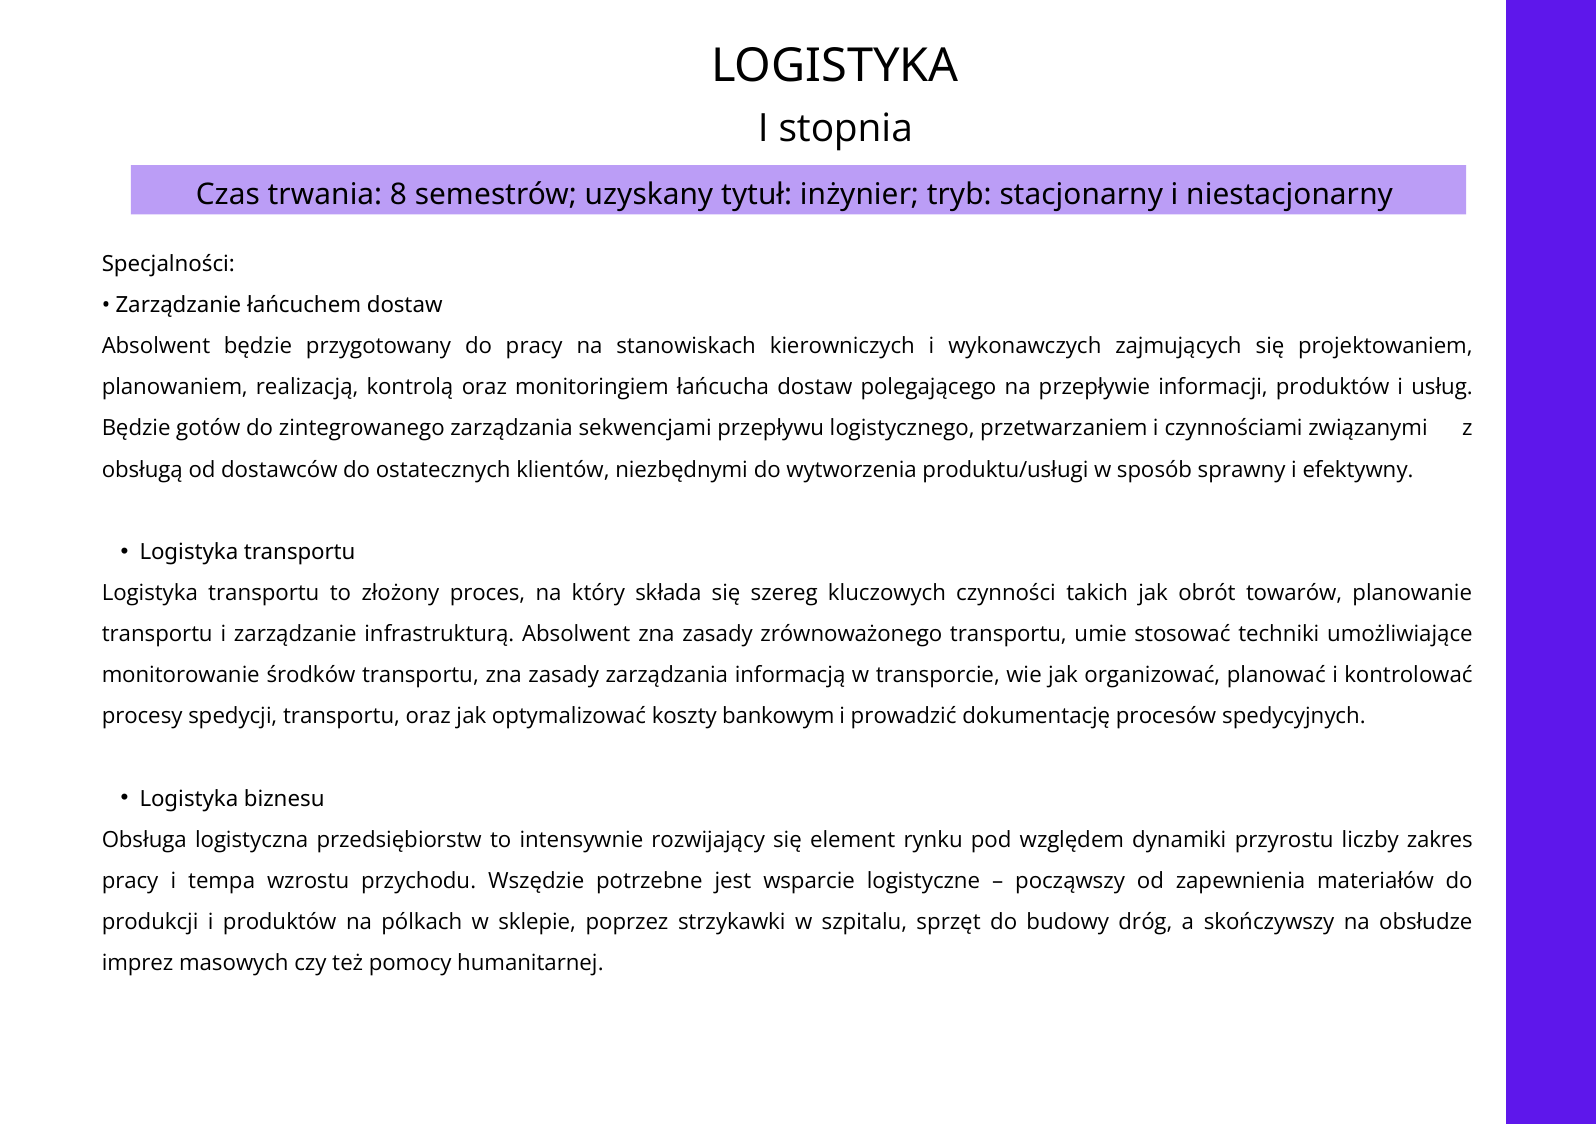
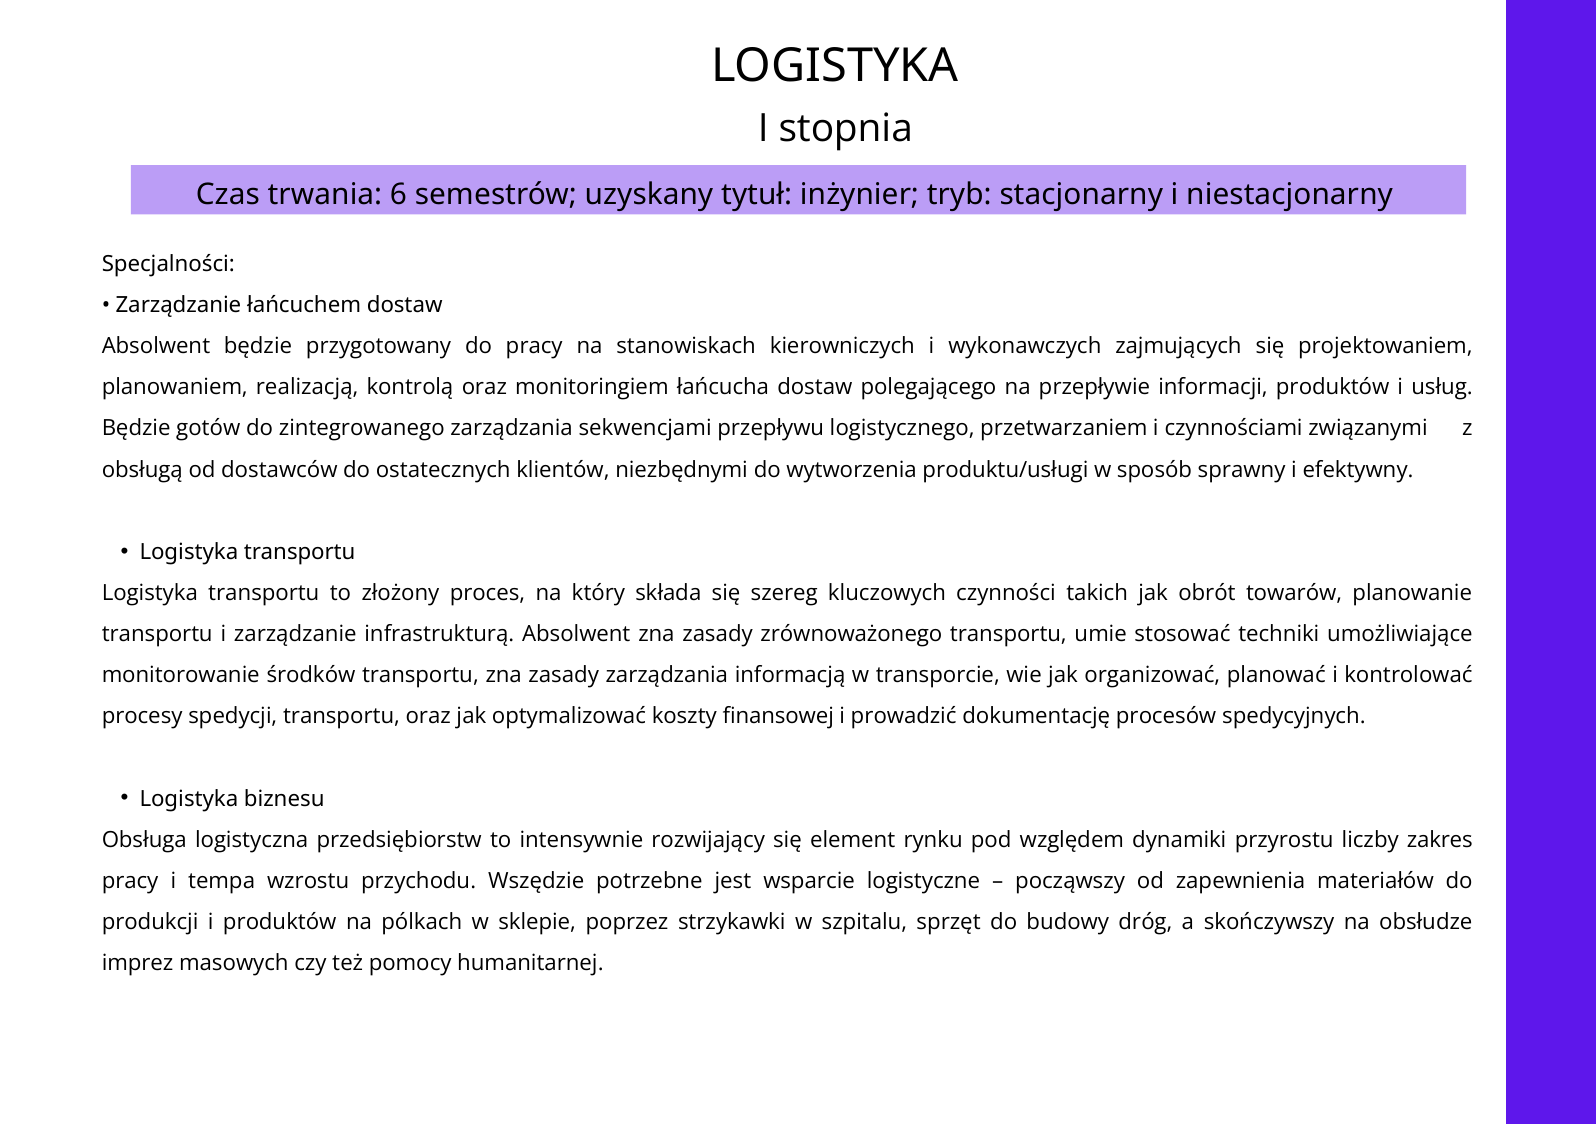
8: 8 -> 6 (399, 195)
bankowym: bankowym -> finansowej (778, 717)
